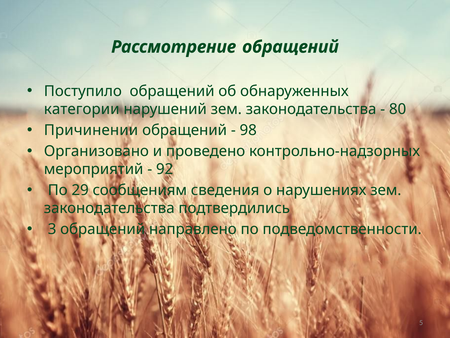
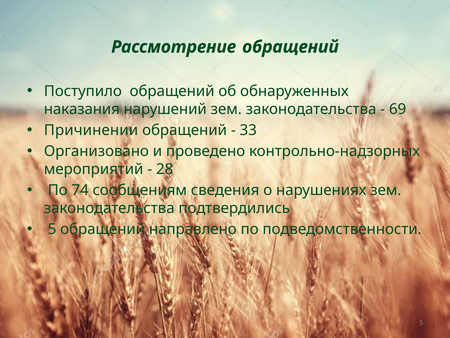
категории: категории -> наказания (82, 109)
80: 80 -> 69 (398, 109)
98: 98 -> 33 (248, 130)
92: 92 -> 28 (165, 169)
29: 29 -> 74 (80, 190)
3: 3 -> 5 (52, 229)
